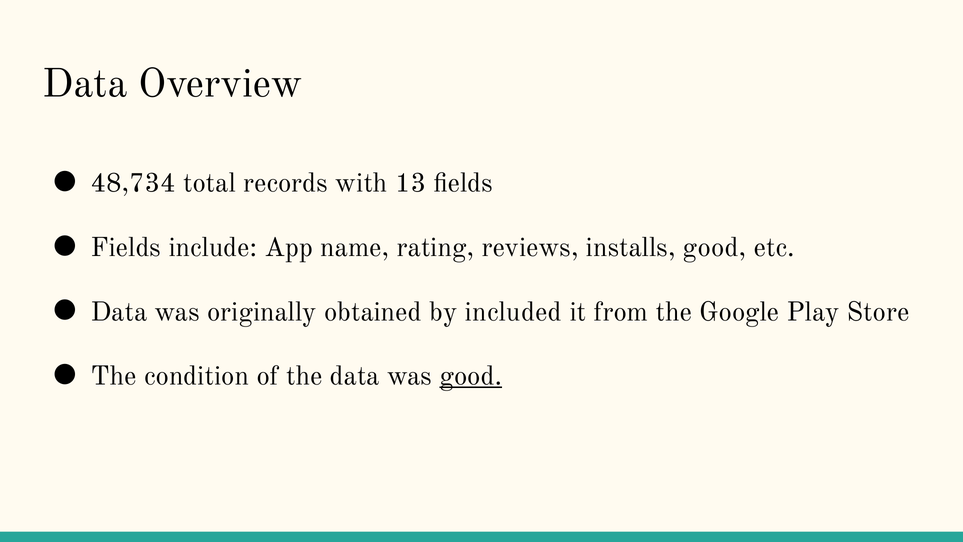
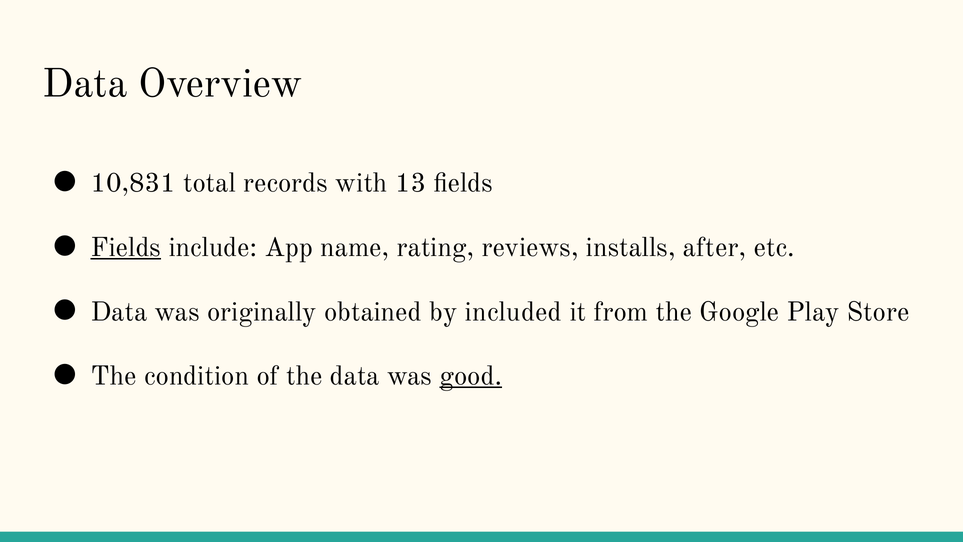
48,734: 48,734 -> 10,831 (133, 183)
Fields underline: none -> present (126, 247)
installs good: good -> after (715, 247)
